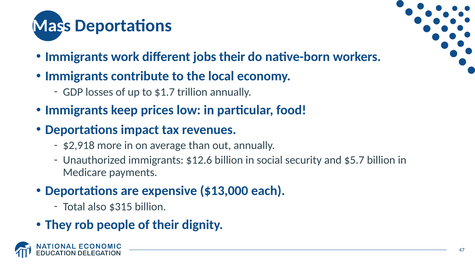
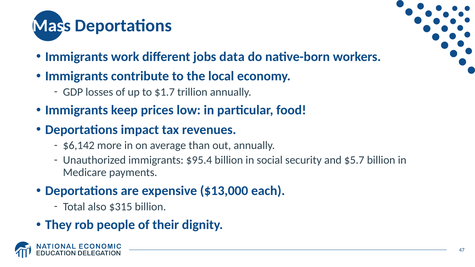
jobs their: their -> data (232, 57)
$2,918: $2,918 -> $6,142 (79, 146)
$12.6: $12.6 -> $95.4 (199, 160)
